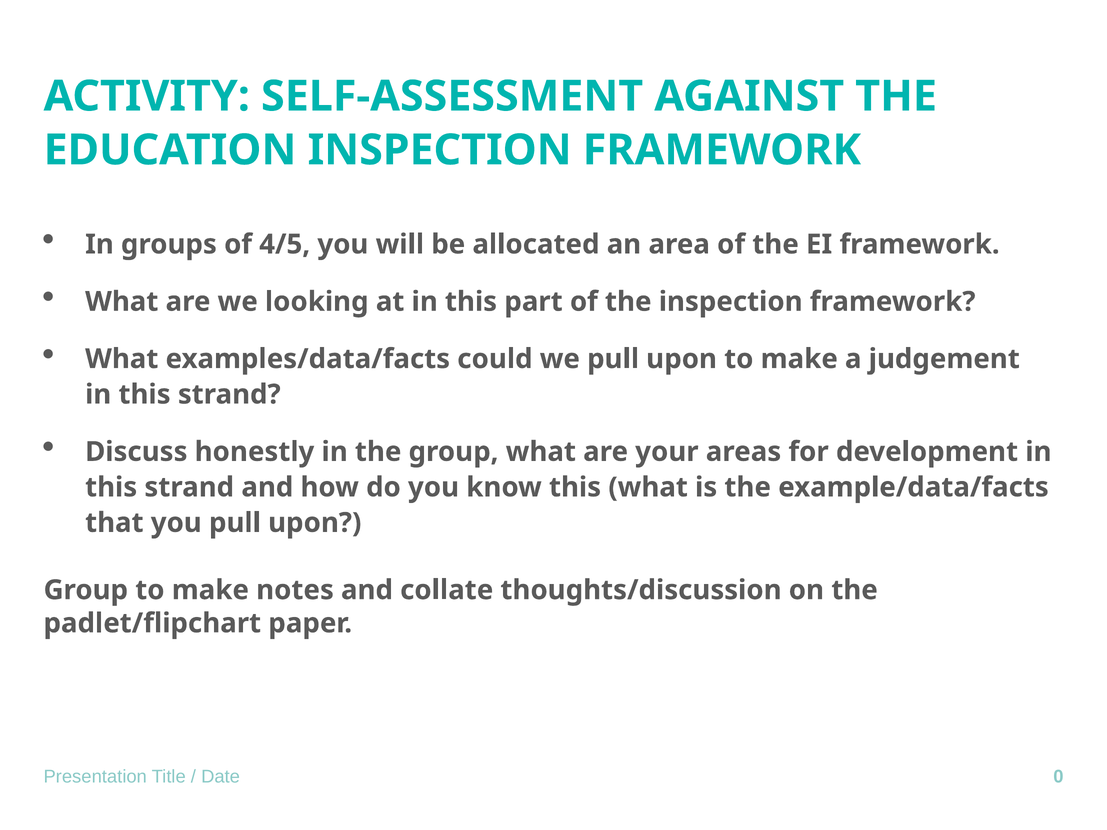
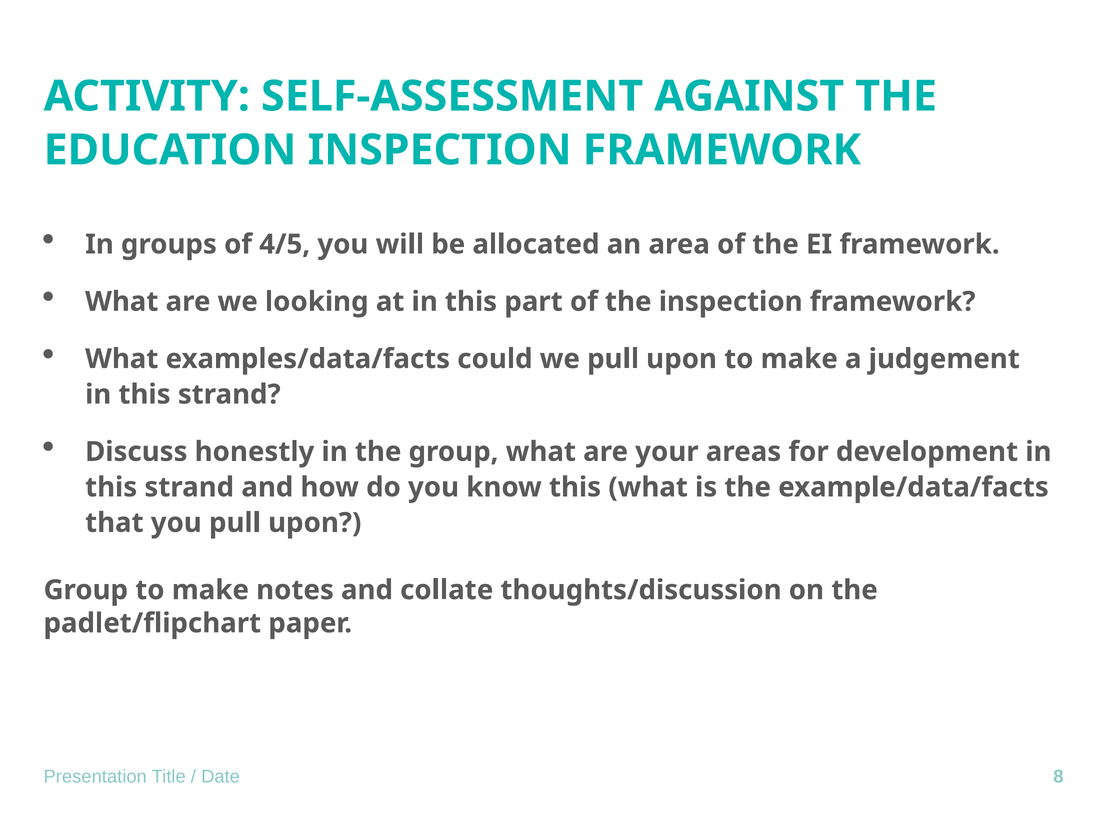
0: 0 -> 8 (1058, 777)
